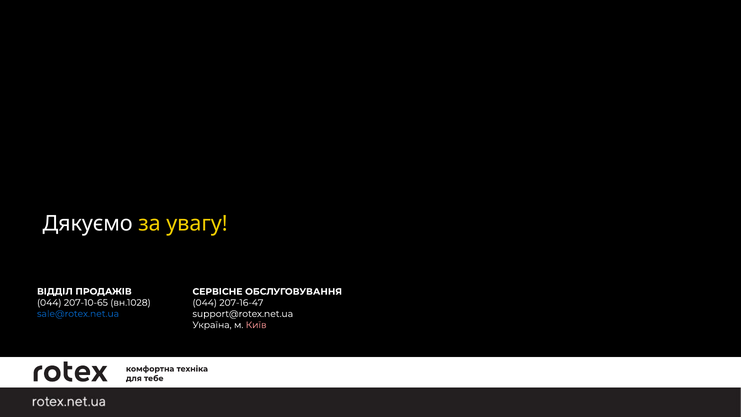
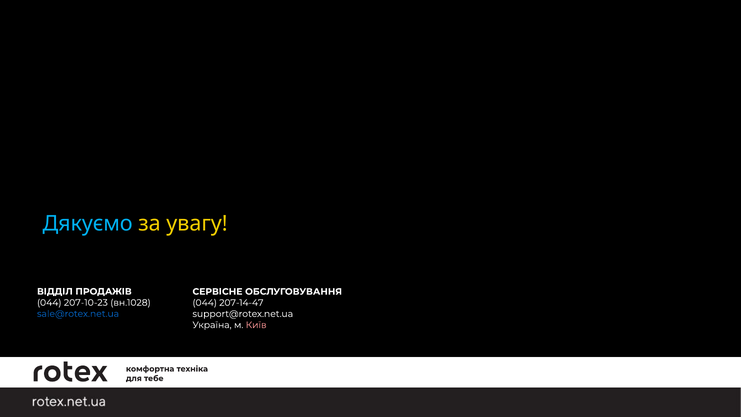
Дякуємо colour: white -> light blue (88, 223)
207-10-65: 207-10-65 -> 207-10-23 (86, 303)
207-16-47: 207-16-47 -> 207-14-47 (241, 303)
